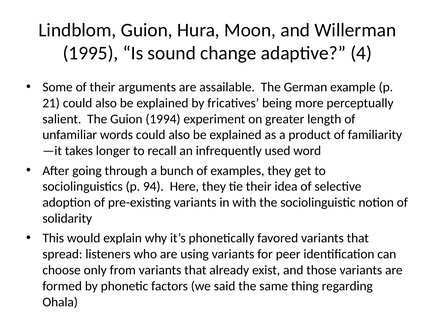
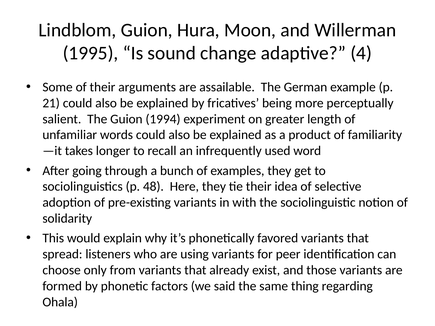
94: 94 -> 48 (153, 187)
